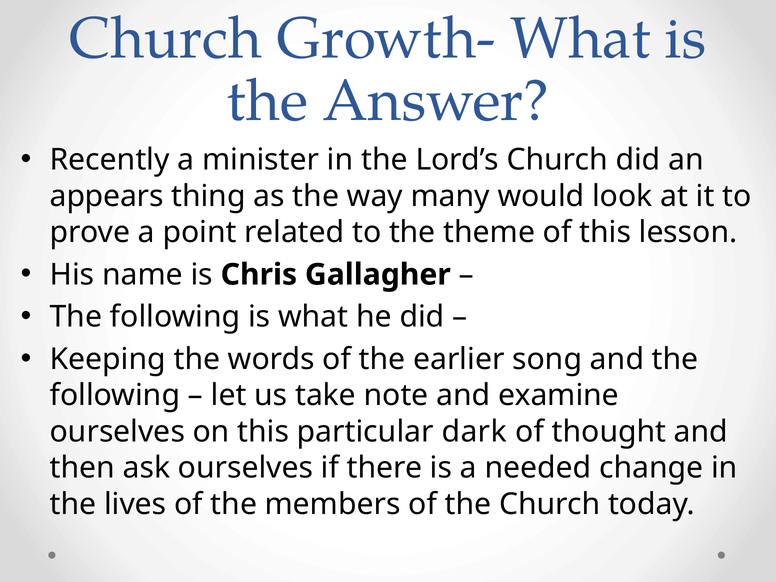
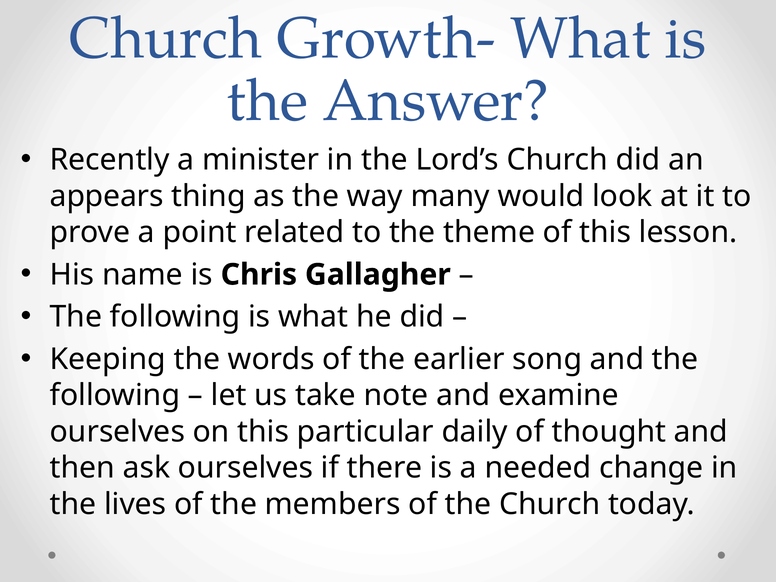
dark: dark -> daily (475, 432)
